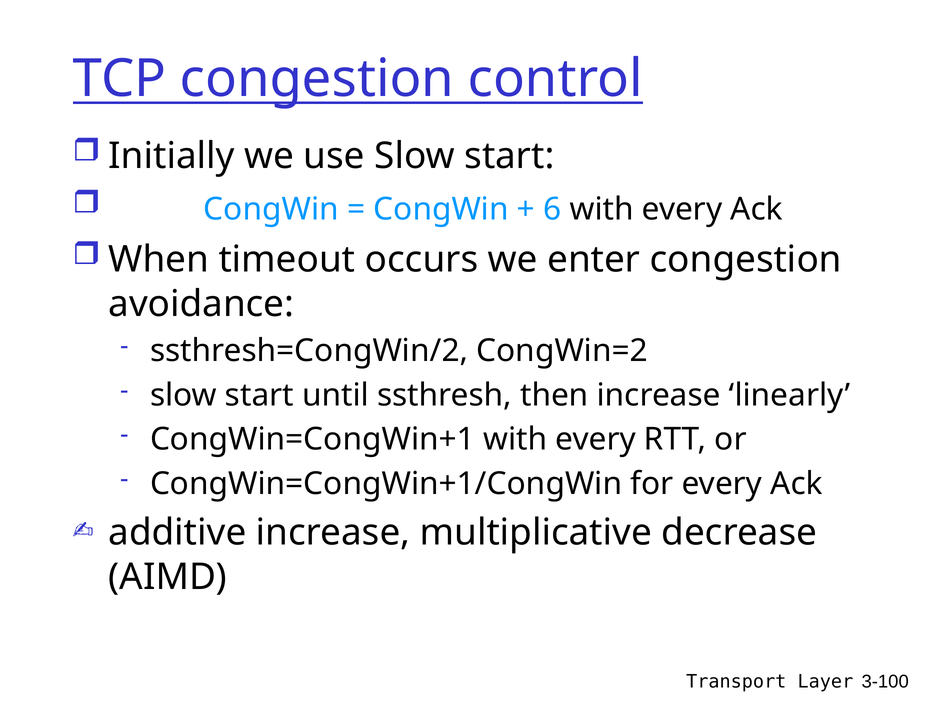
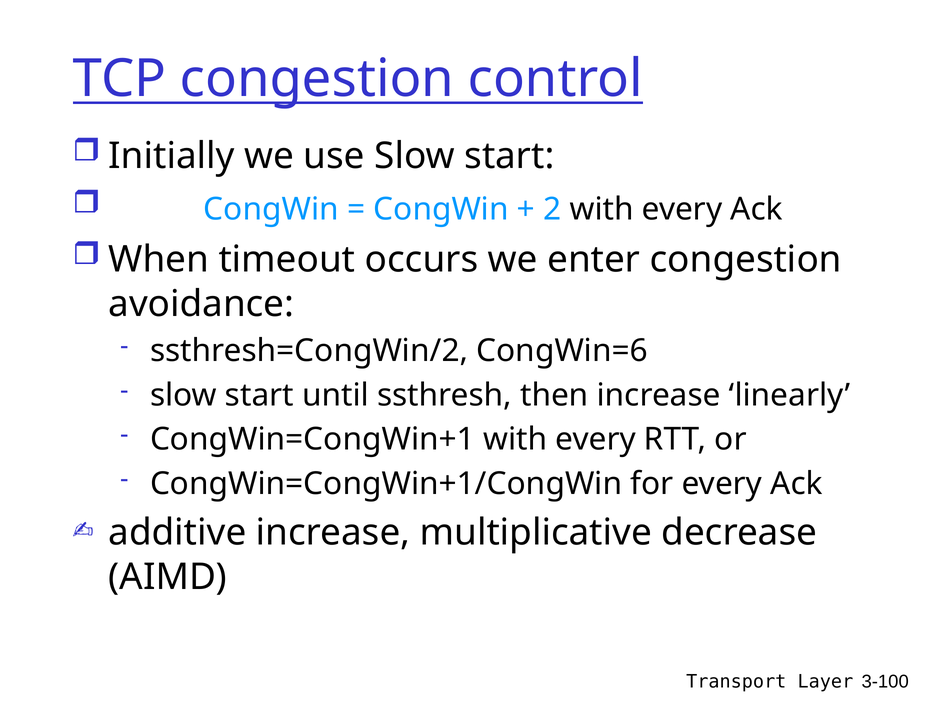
6: 6 -> 2 (552, 210)
CongWin=2: CongWin=2 -> CongWin=6 (562, 351)
